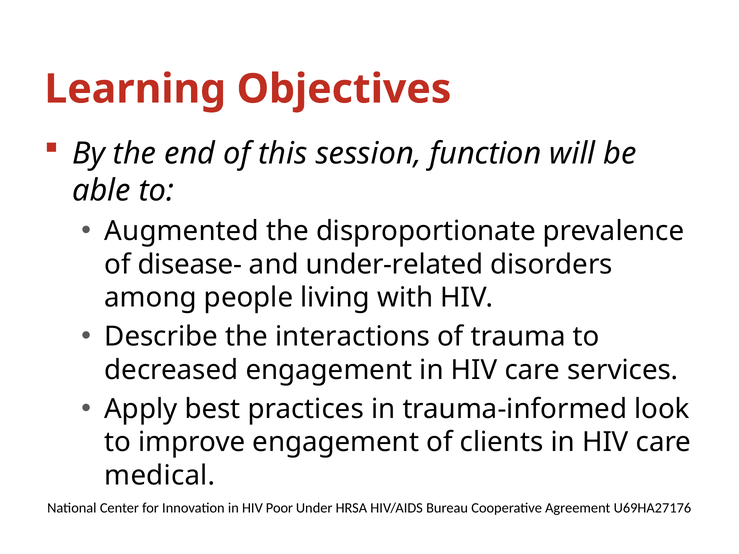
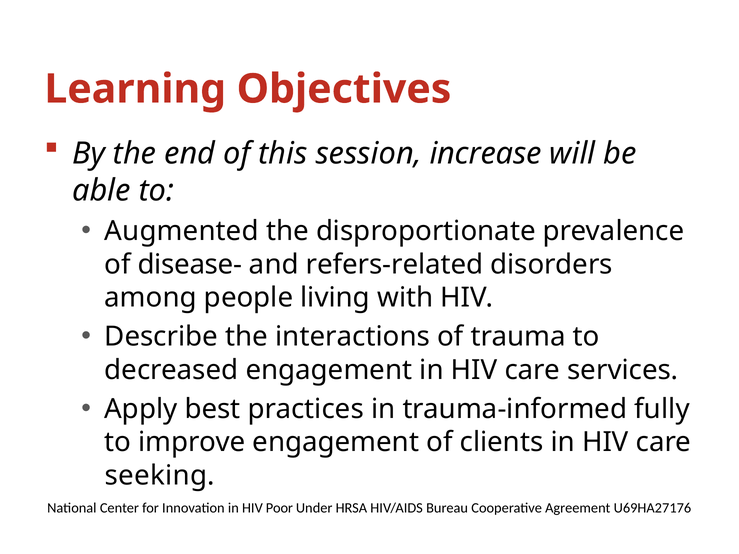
function: function -> increase (486, 154)
under-related: under-related -> refers-related (395, 265)
look: look -> fully (662, 409)
medical: medical -> seeking (160, 476)
